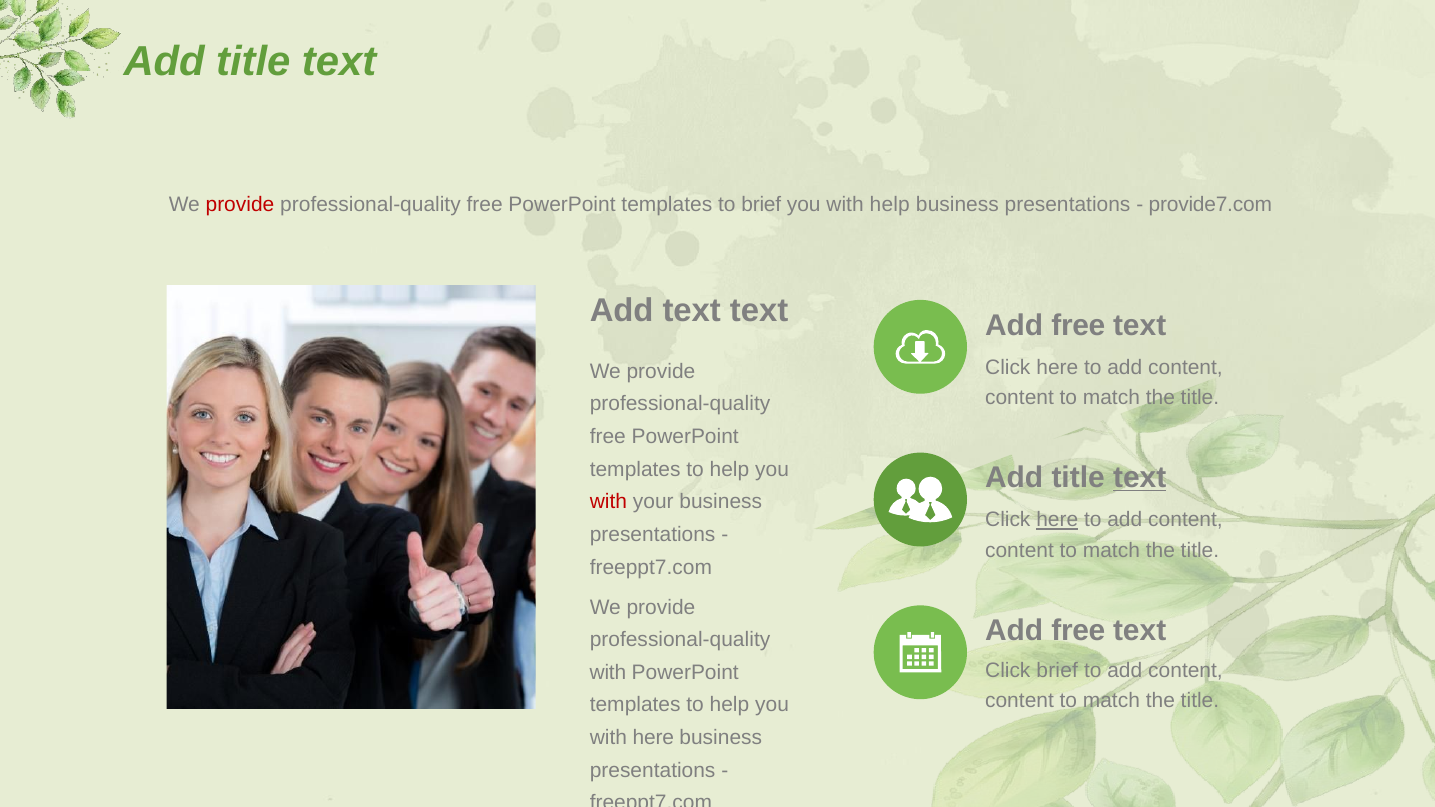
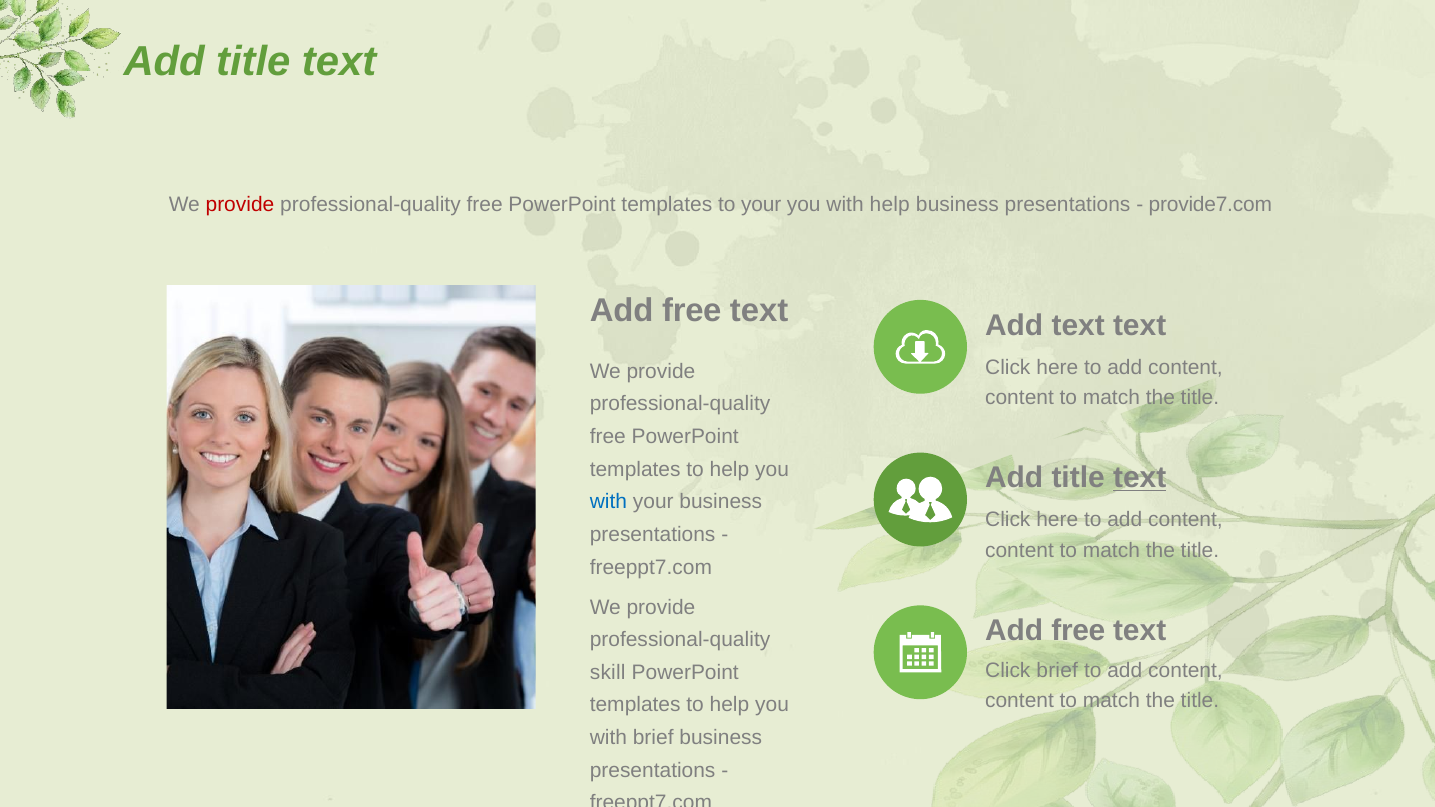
to brief: brief -> your (761, 204)
text: text -> free (692, 311)
free: free -> text (1078, 325)
with colour: red -> blue (608, 502)
here underline: present -> none (1057, 520)
with: with -> skill (608, 673)
with here: here -> brief (653, 738)
